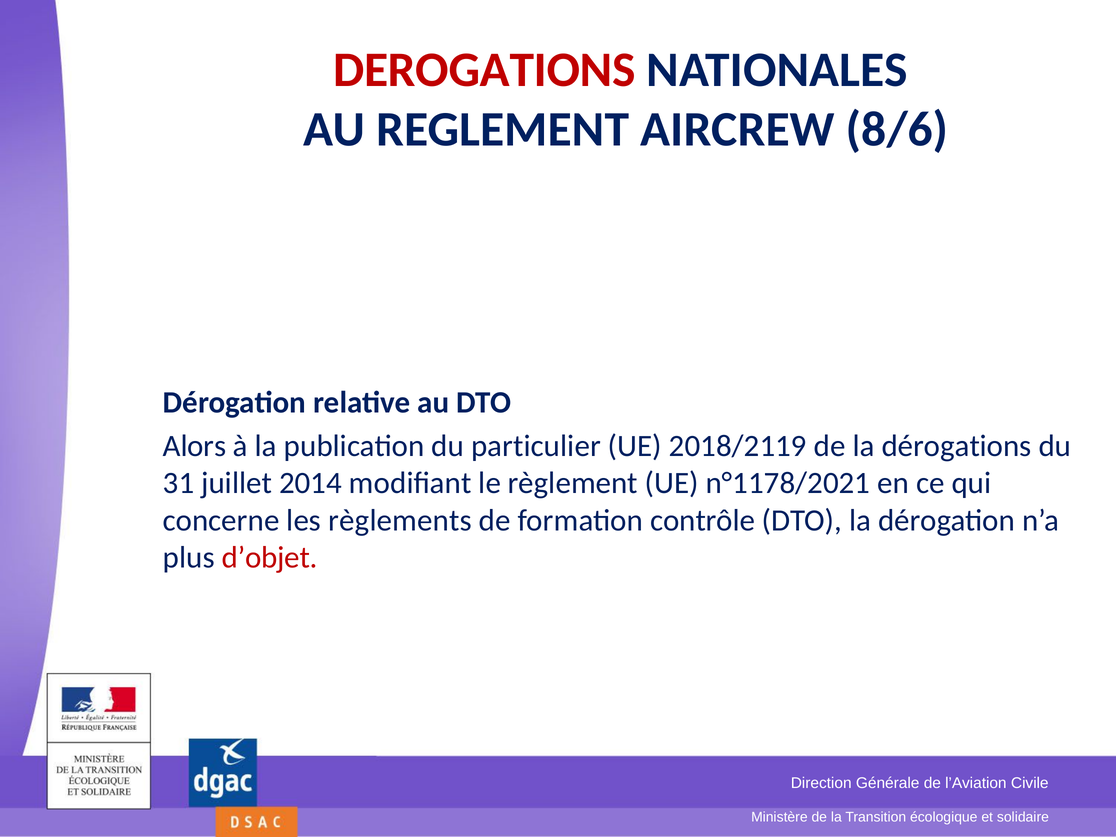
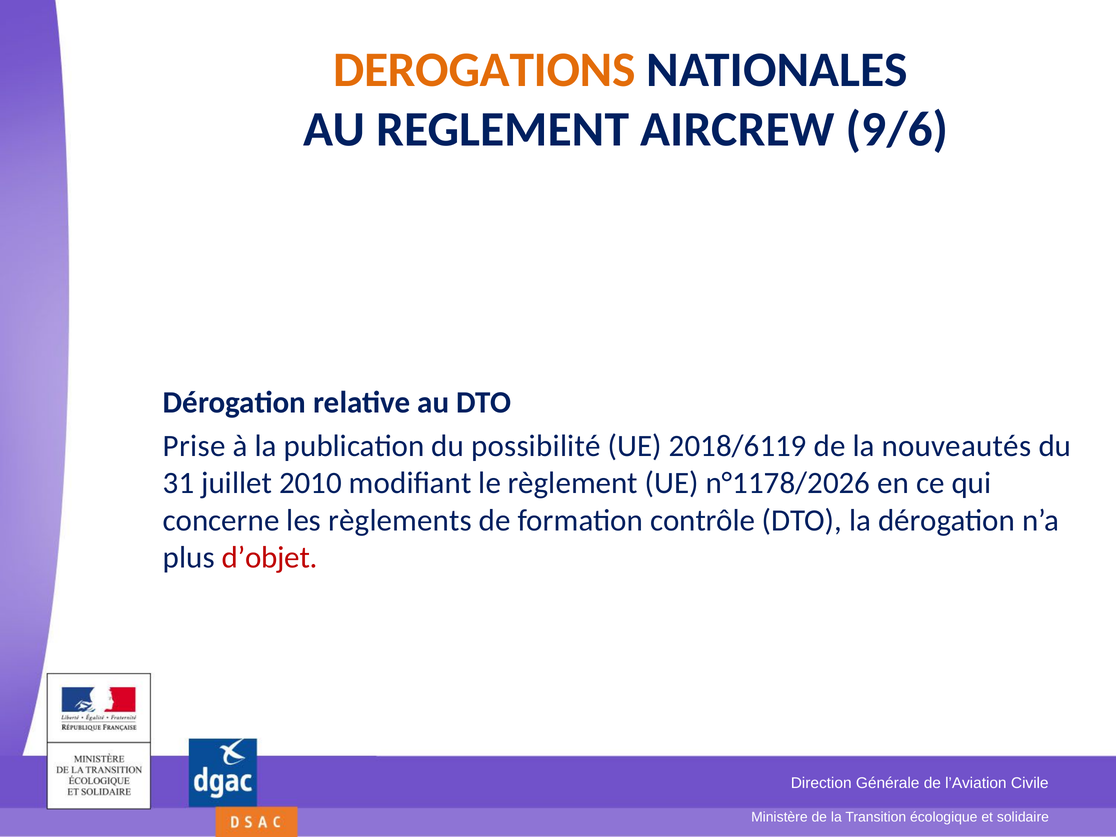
DEROGATIONS colour: red -> orange (484, 70)
8/6: 8/6 -> 9/6 (897, 129)
Alors: Alors -> Prise (194, 446)
particulier: particulier -> possibilité (536, 446)
2018/2119: 2018/2119 -> 2018/6119 (738, 446)
dérogations: dérogations -> nouveautés (956, 446)
2014: 2014 -> 2010 (310, 483)
n°1178/2021: n°1178/2021 -> n°1178/2026 (788, 483)
